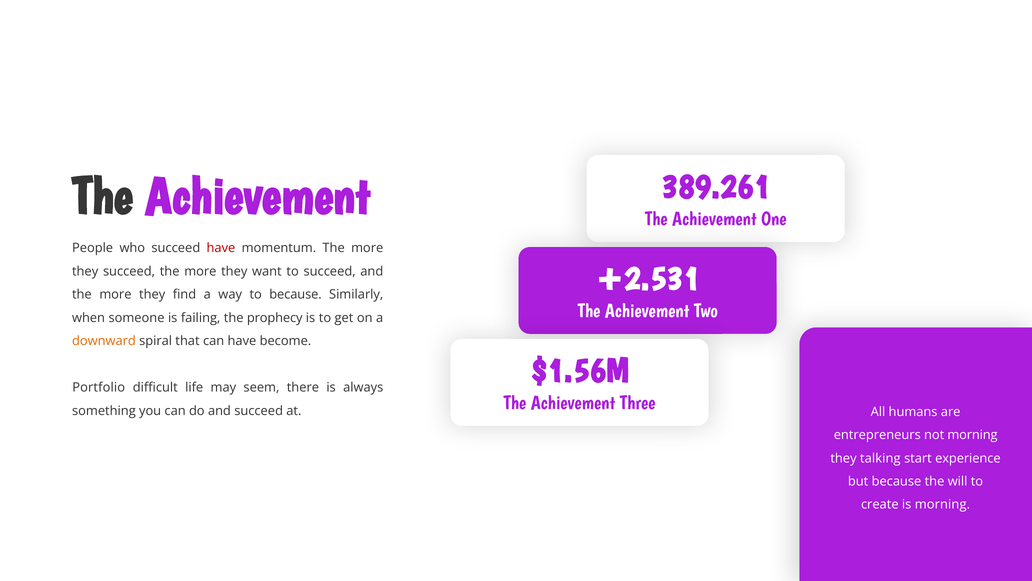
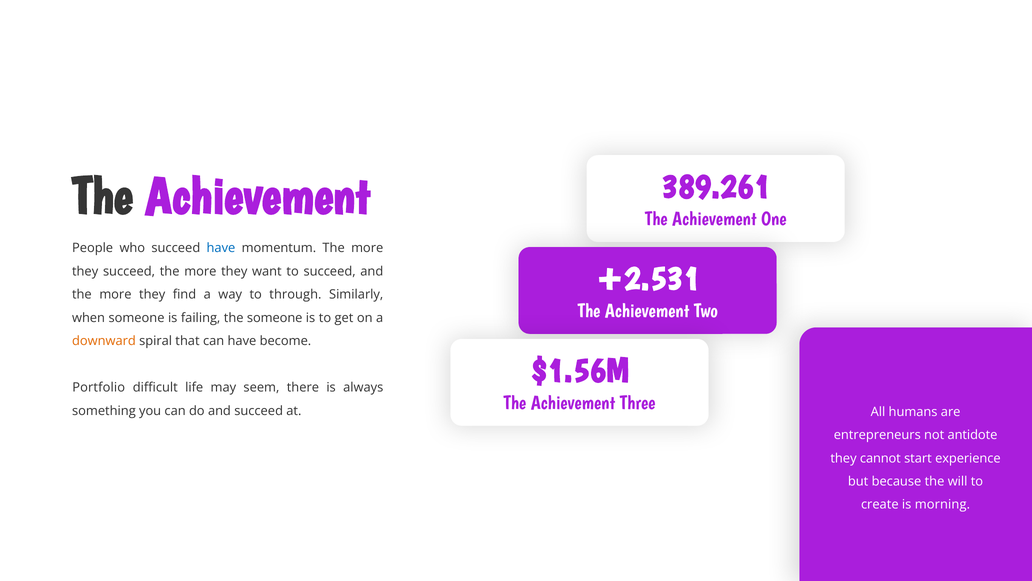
have colour: red -> blue (221, 248)
to because: because -> through (295, 294)
the prophecy: prophecy -> someone (275, 318)
not morning: morning -> antidote (972, 435)
talking: talking -> cannot (880, 458)
